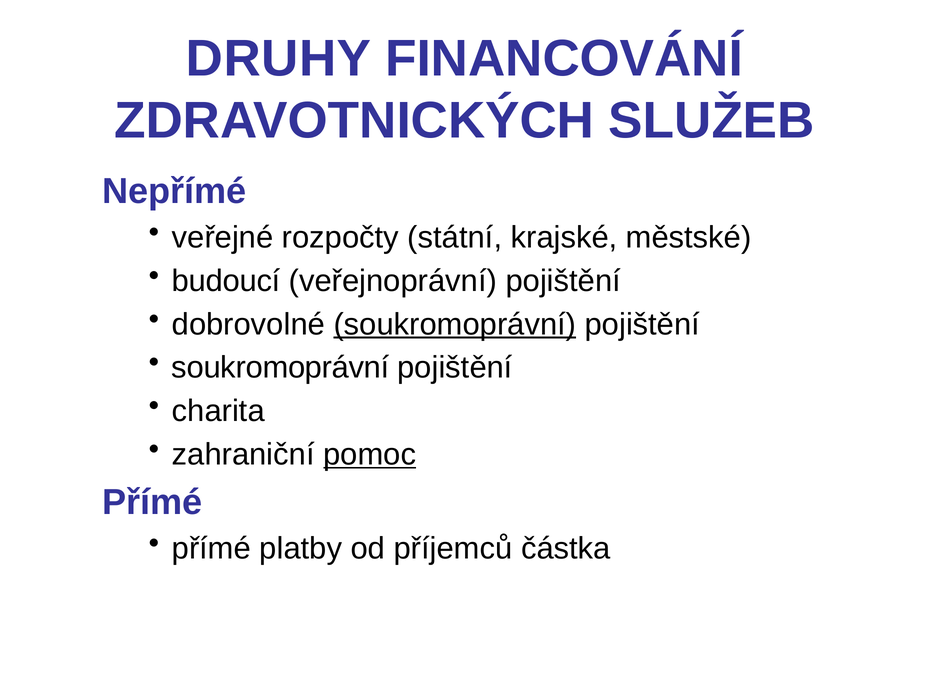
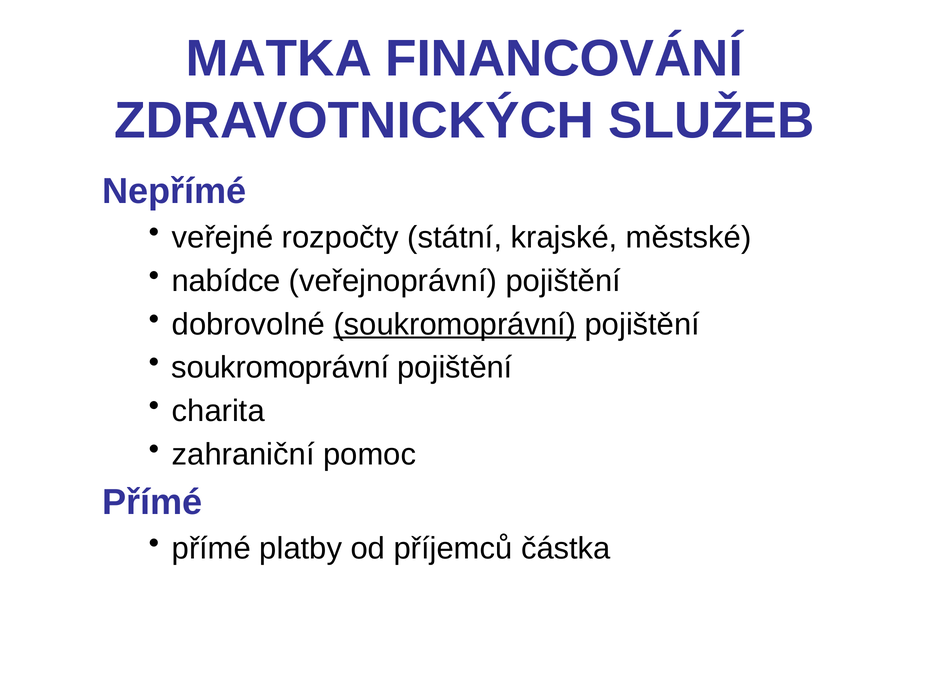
DRUHY: DRUHY -> MATKA (279, 59)
budoucí: budoucí -> nabídce (226, 281)
pomoc underline: present -> none (370, 454)
